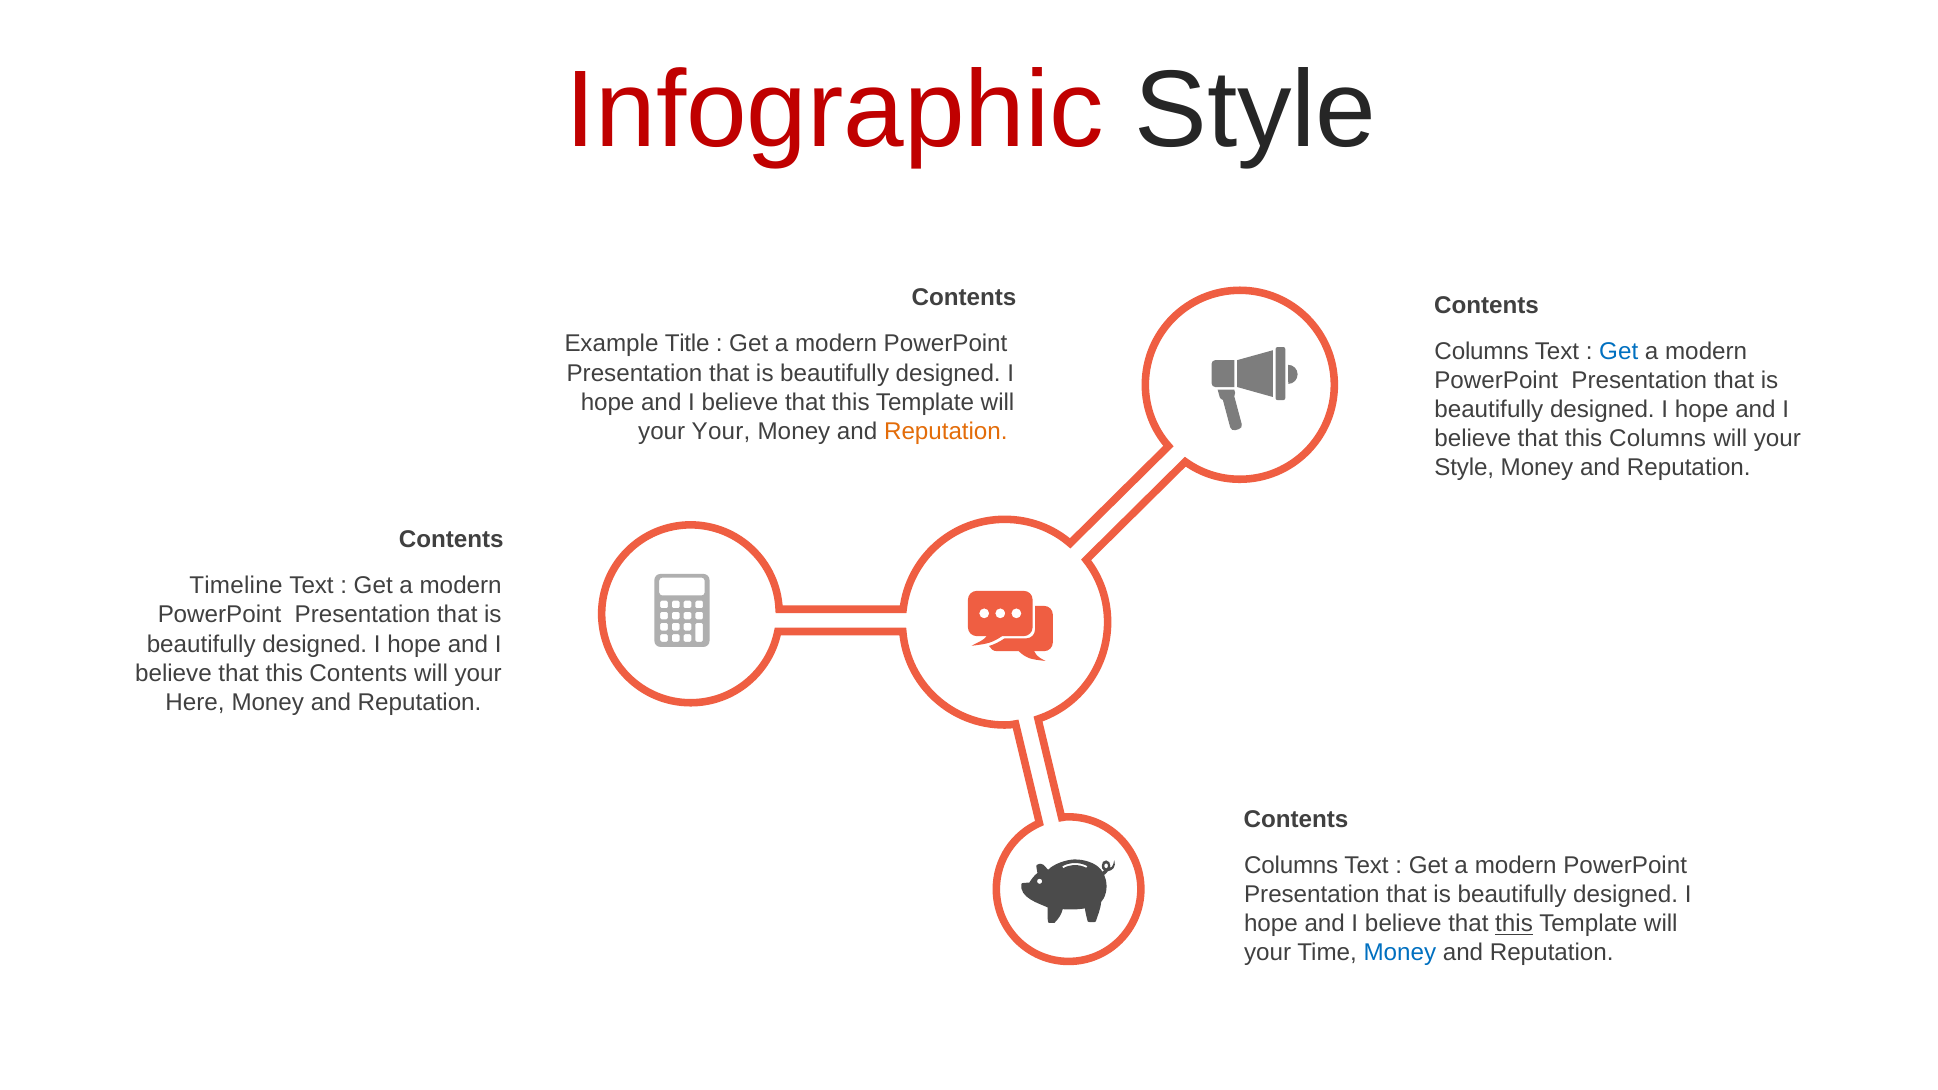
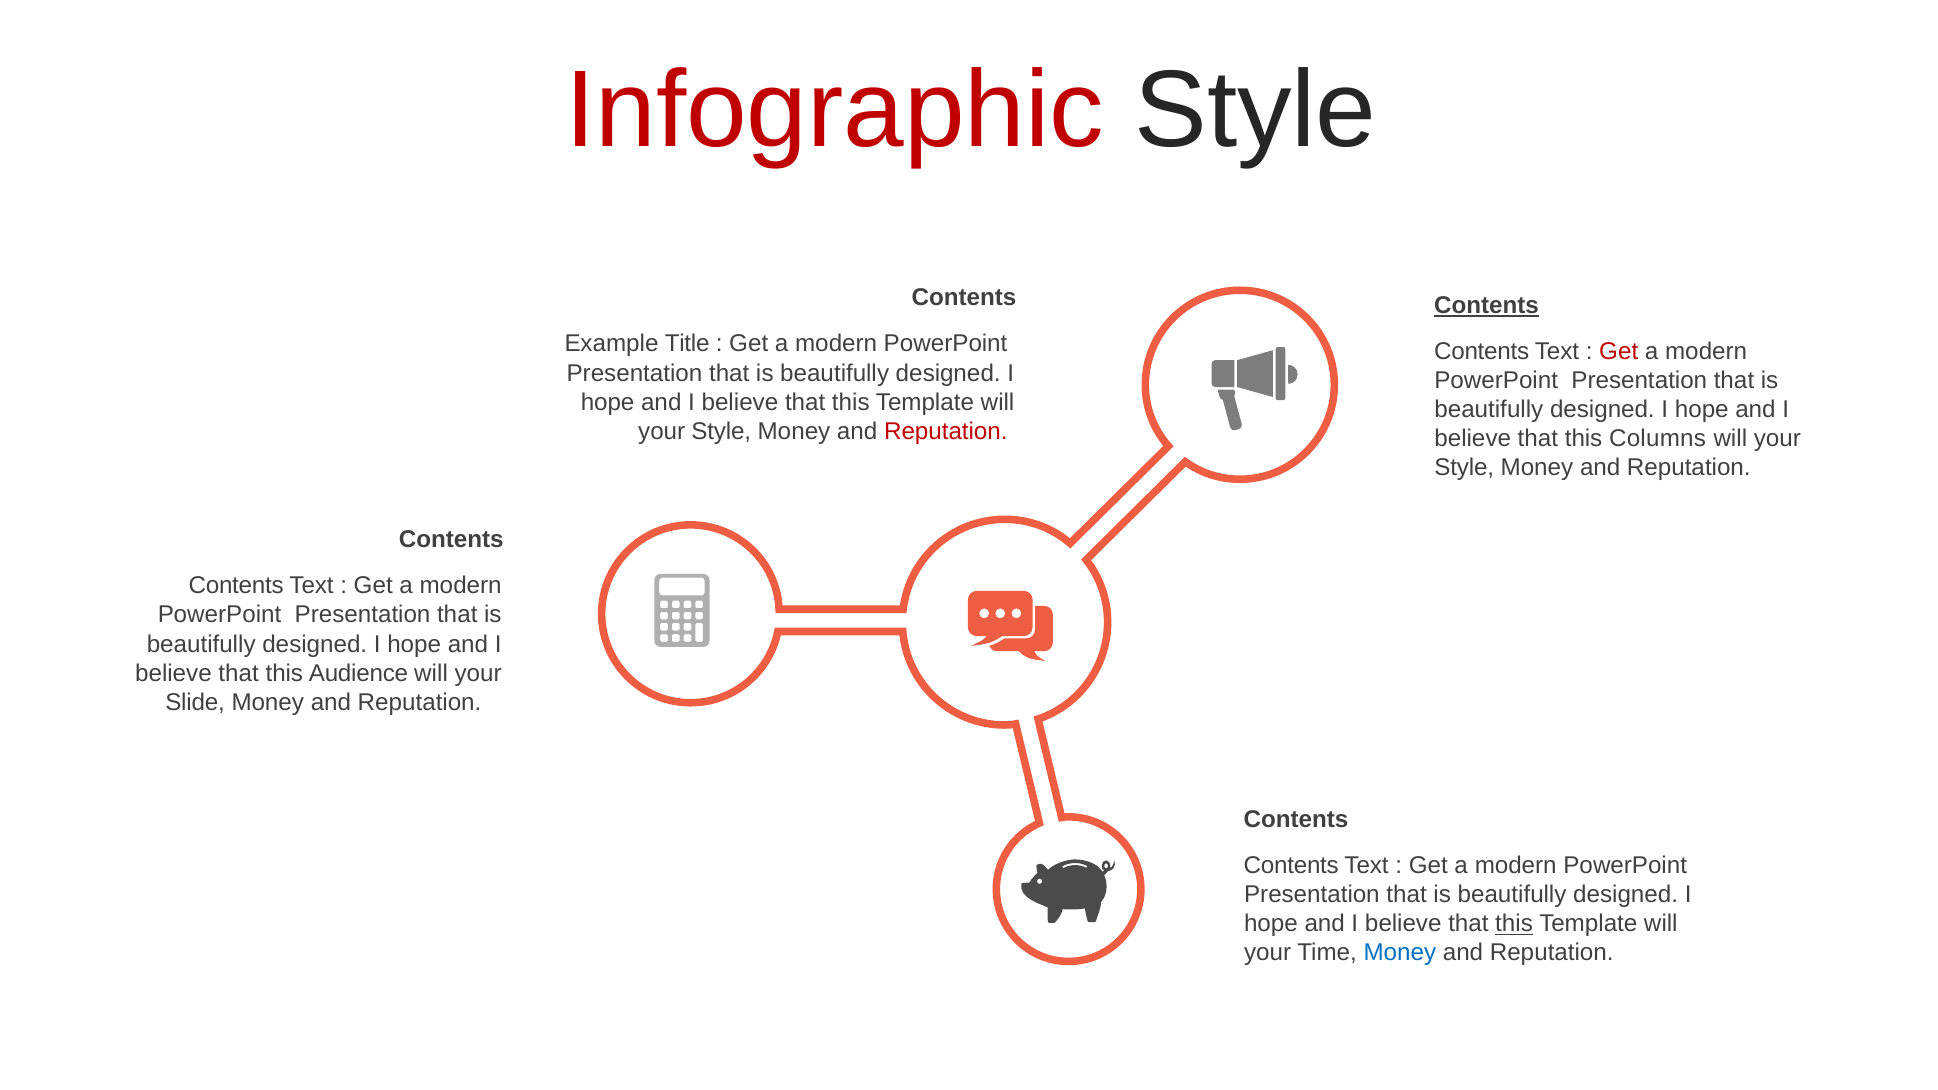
Contents underline: none -> present (1486, 305)
Columns: Columns -> Contents (1482, 351)
Get colour: blue -> red (1619, 351)
Your: Your -> Style (721, 431)
Reputation colour: orange -> red (946, 431)
Timeline: Timeline -> Contents (236, 586)
this Contents: Contents -> Audience (358, 673)
Here: Here -> Slide (195, 702)
Columns: Columns -> Contents (1291, 866)
